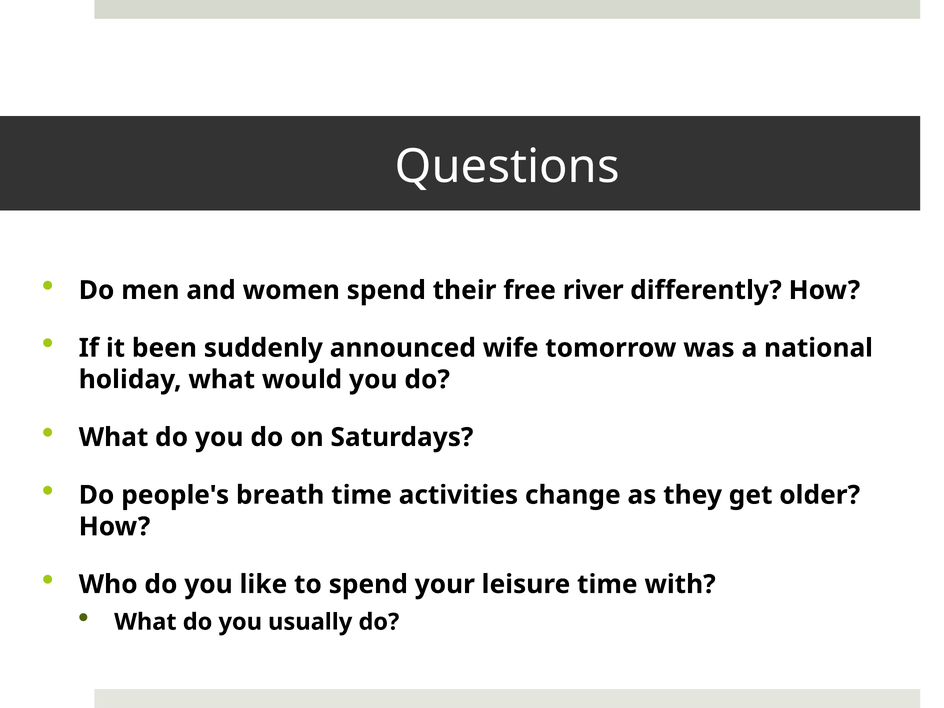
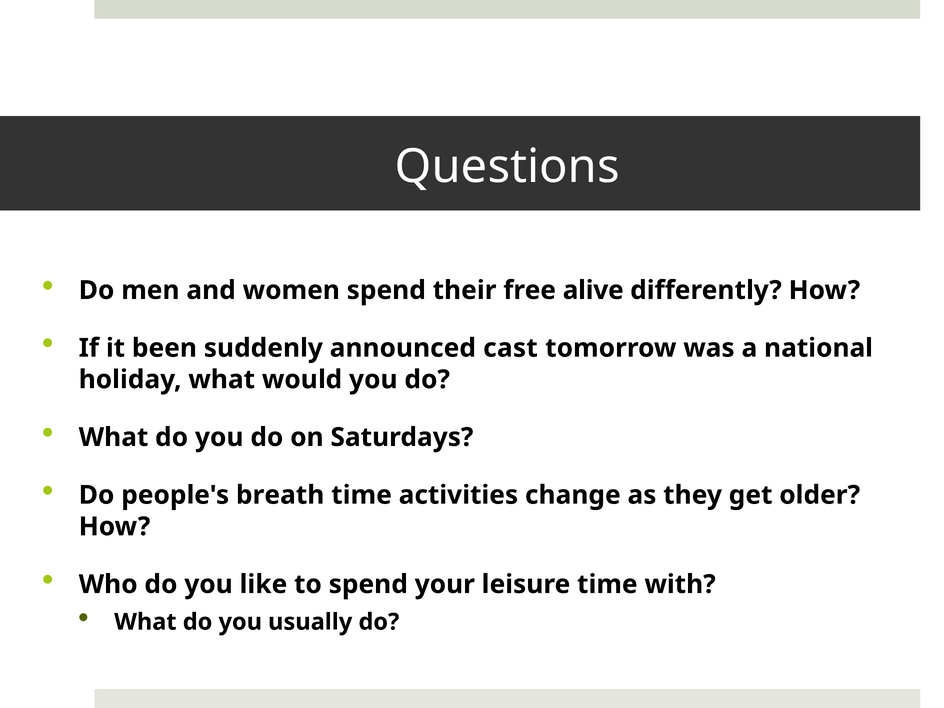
river: river -> alive (593, 290)
wife: wife -> cast (510, 348)
